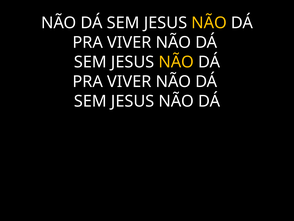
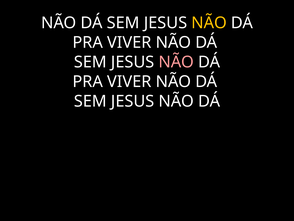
NÃO colour: yellow -> pink (176, 62)
